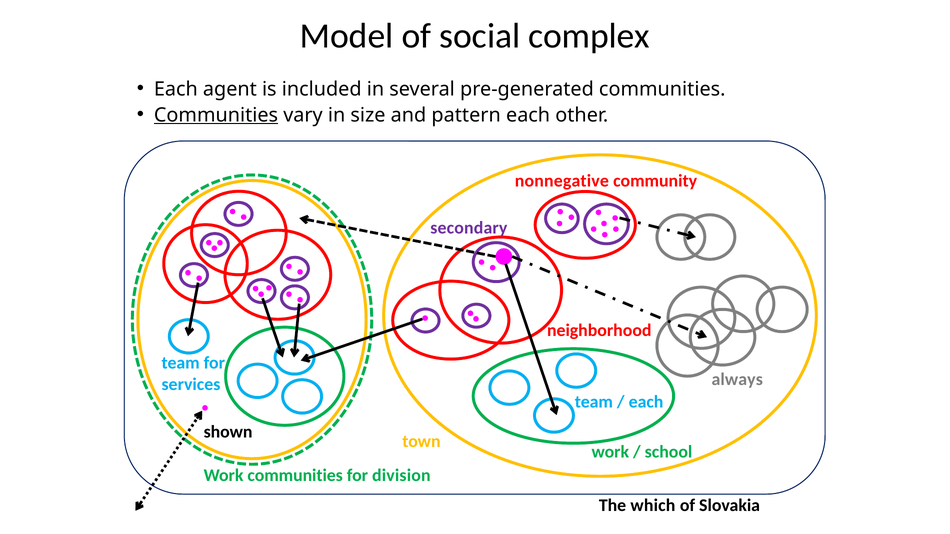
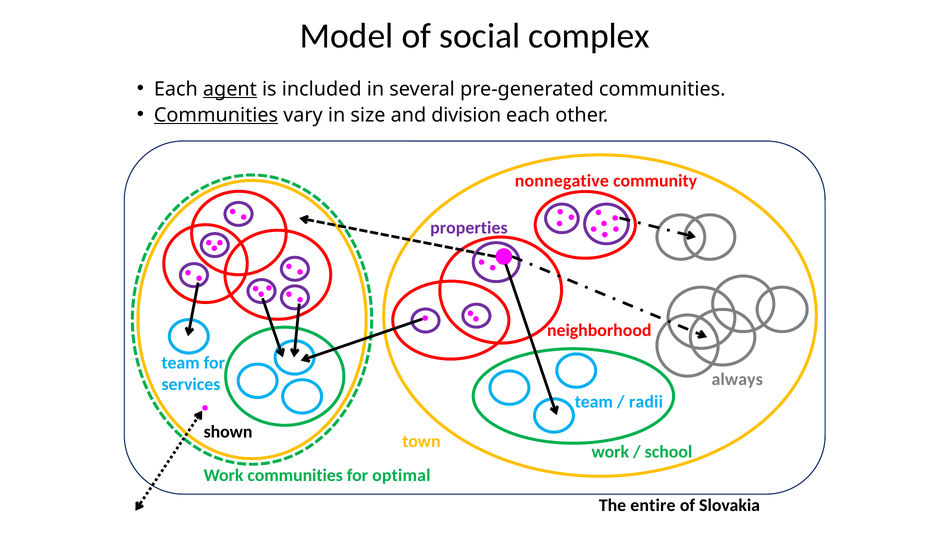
agent underline: none -> present (230, 89)
pattern: pattern -> division (466, 115)
secondary: secondary -> properties (469, 228)
each: each -> radii (646, 402)
division: division -> optimal (401, 476)
which: which -> entire (653, 506)
